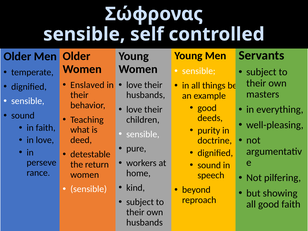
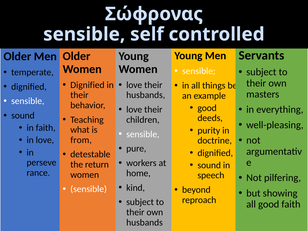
Enslaved: Enslaved -> Dignified (87, 85)
deed: deed -> from (81, 140)
